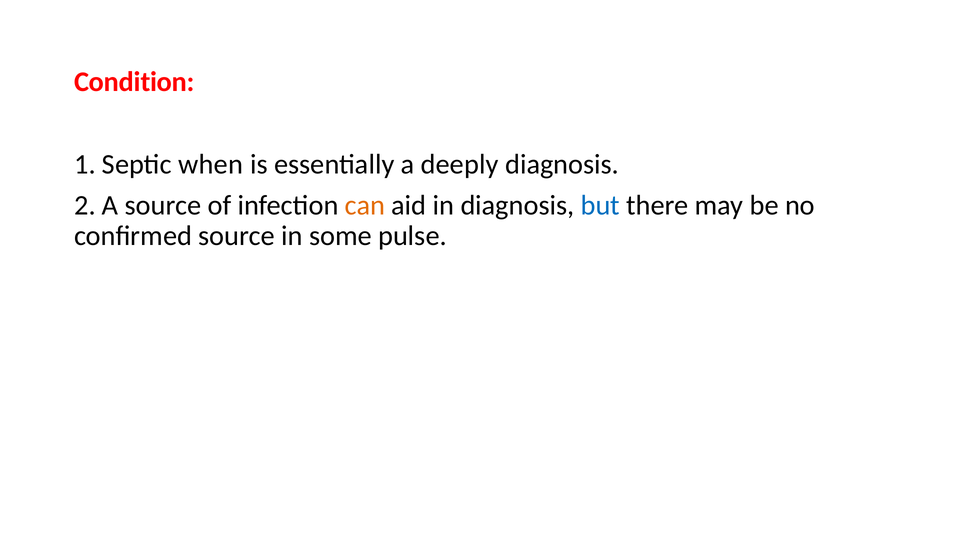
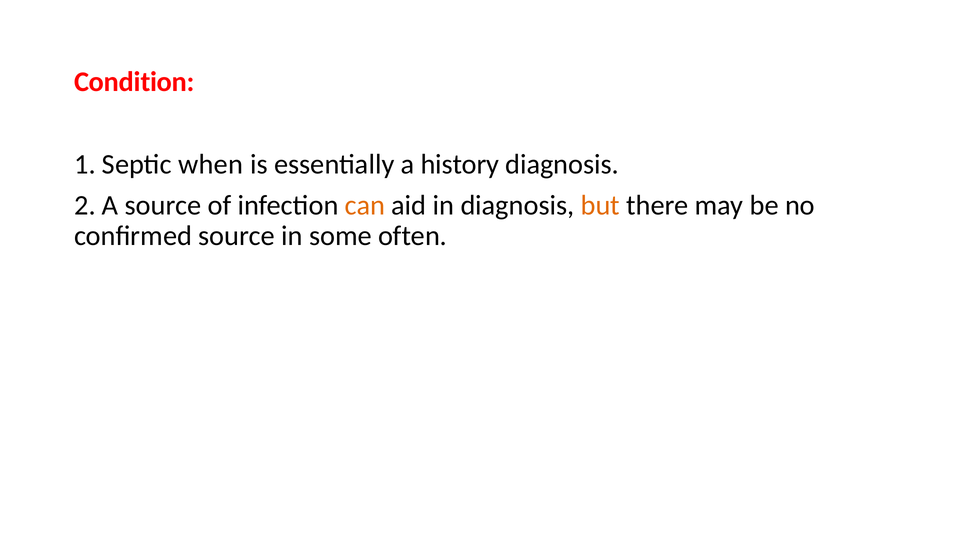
deeply: deeply -> history (460, 165)
but colour: blue -> orange (600, 205)
pulse: pulse -> often (413, 236)
